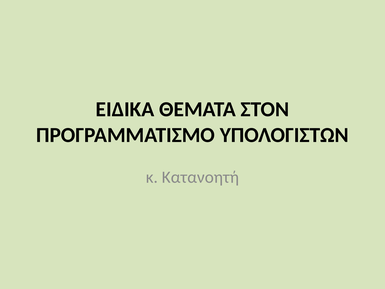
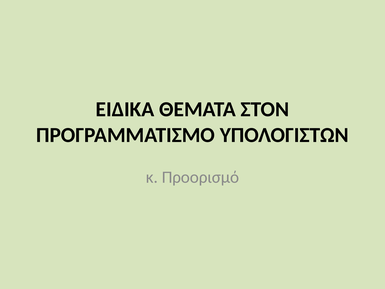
Κατανοητή: Κατανοητή -> Προορισμό (201, 177)
